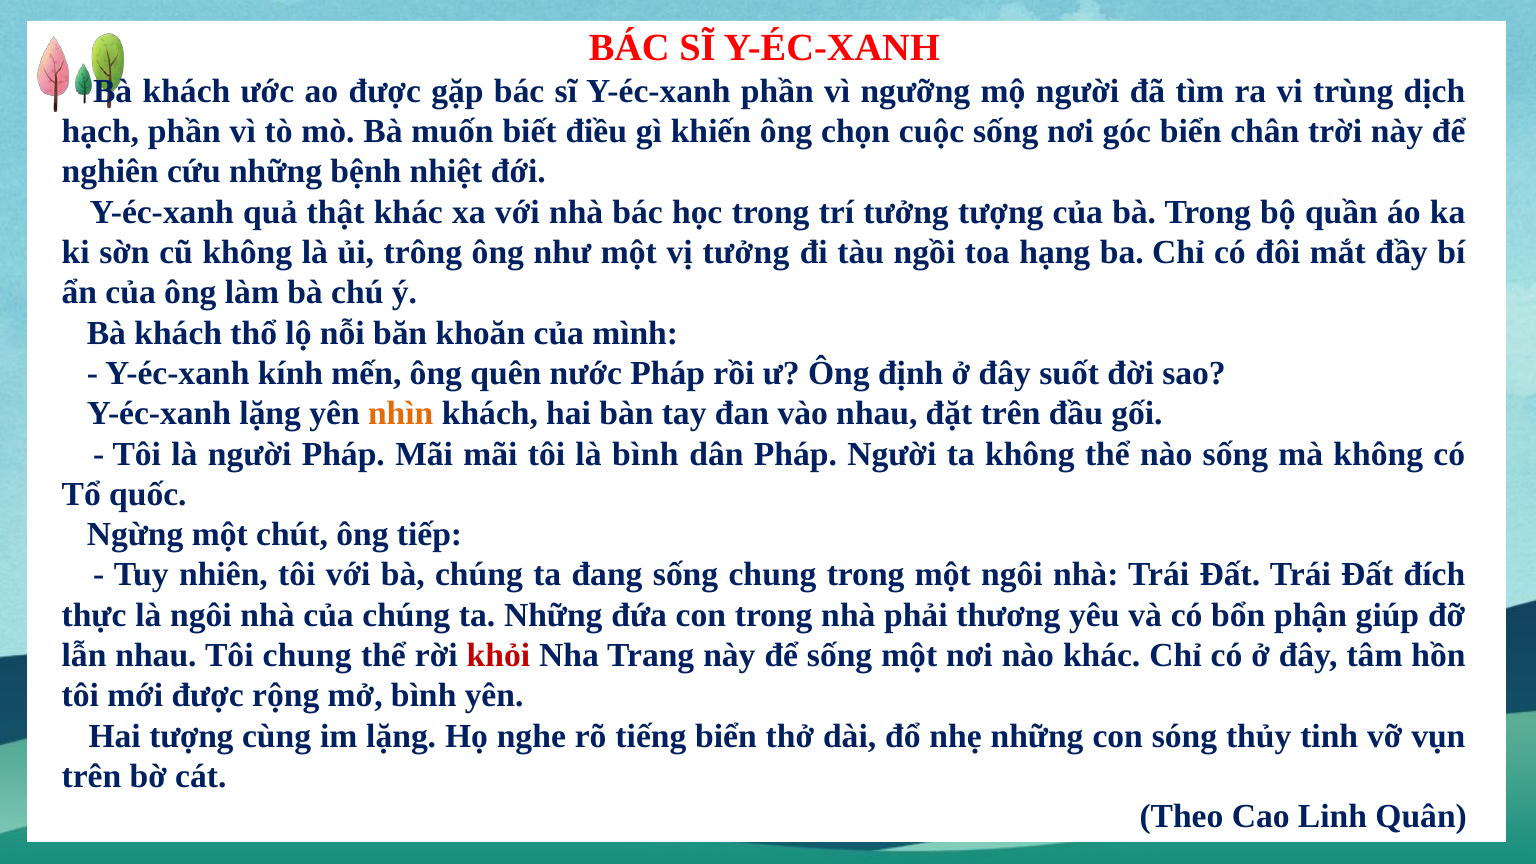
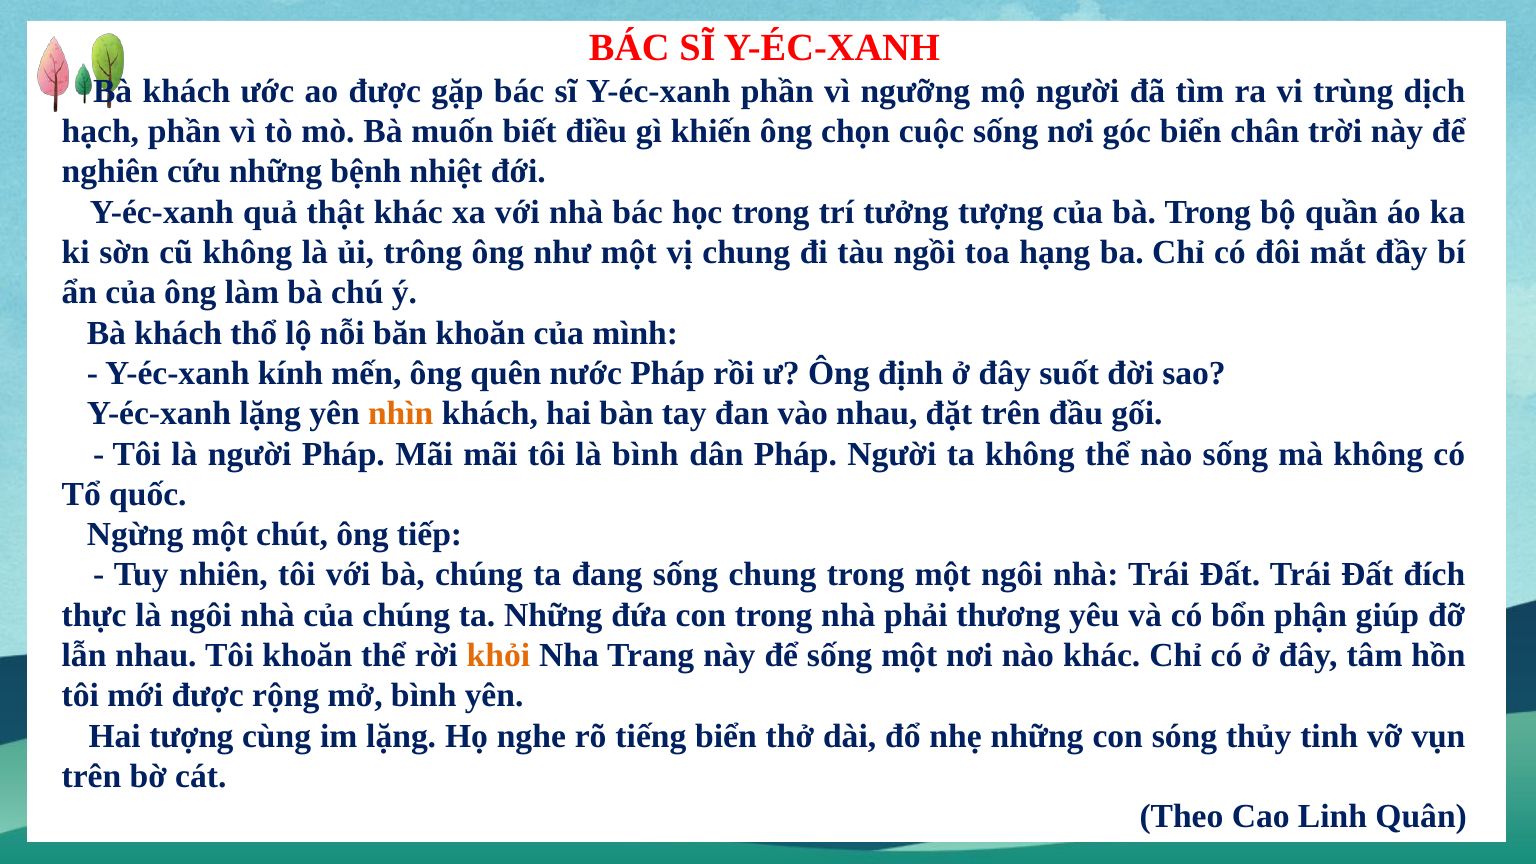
vị tưởng: tưởng -> chung (746, 252)
Tôi chung: chung -> khoăn (307, 656)
khỏi colour: red -> orange (498, 656)
